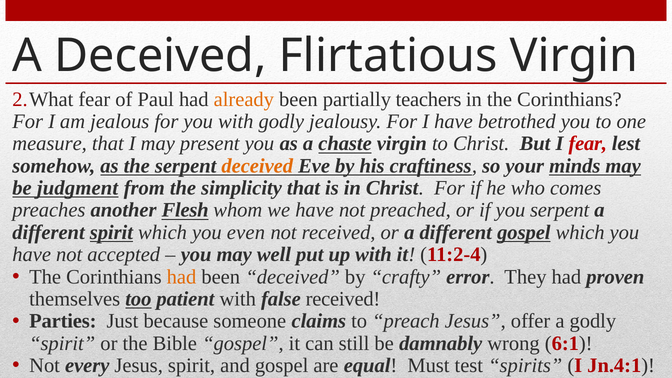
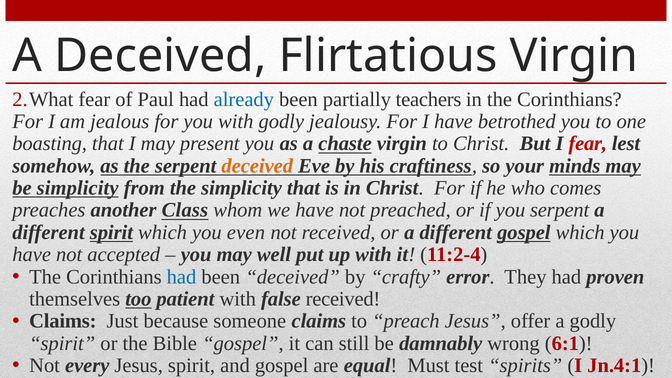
already colour: orange -> blue (244, 99)
measure: measure -> boasting (50, 144)
be judgment: judgment -> simplicity (78, 188)
Flesh: Flesh -> Class (185, 210)
had colour: orange -> blue (182, 277)
Parties: Parties -> Claims (63, 321)
